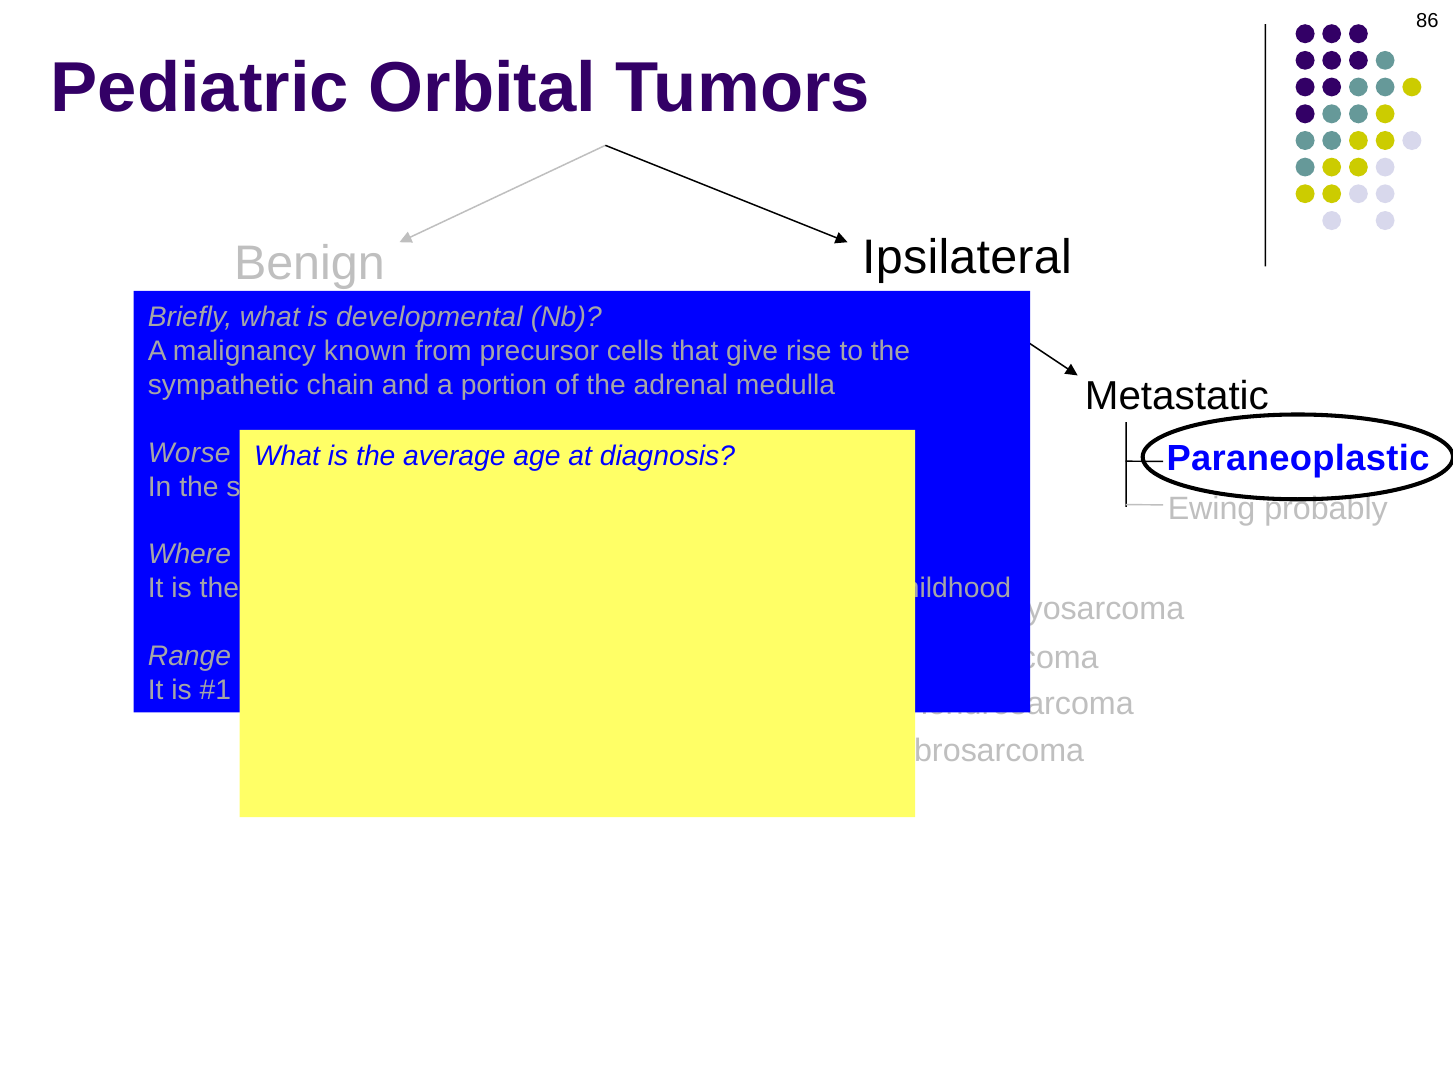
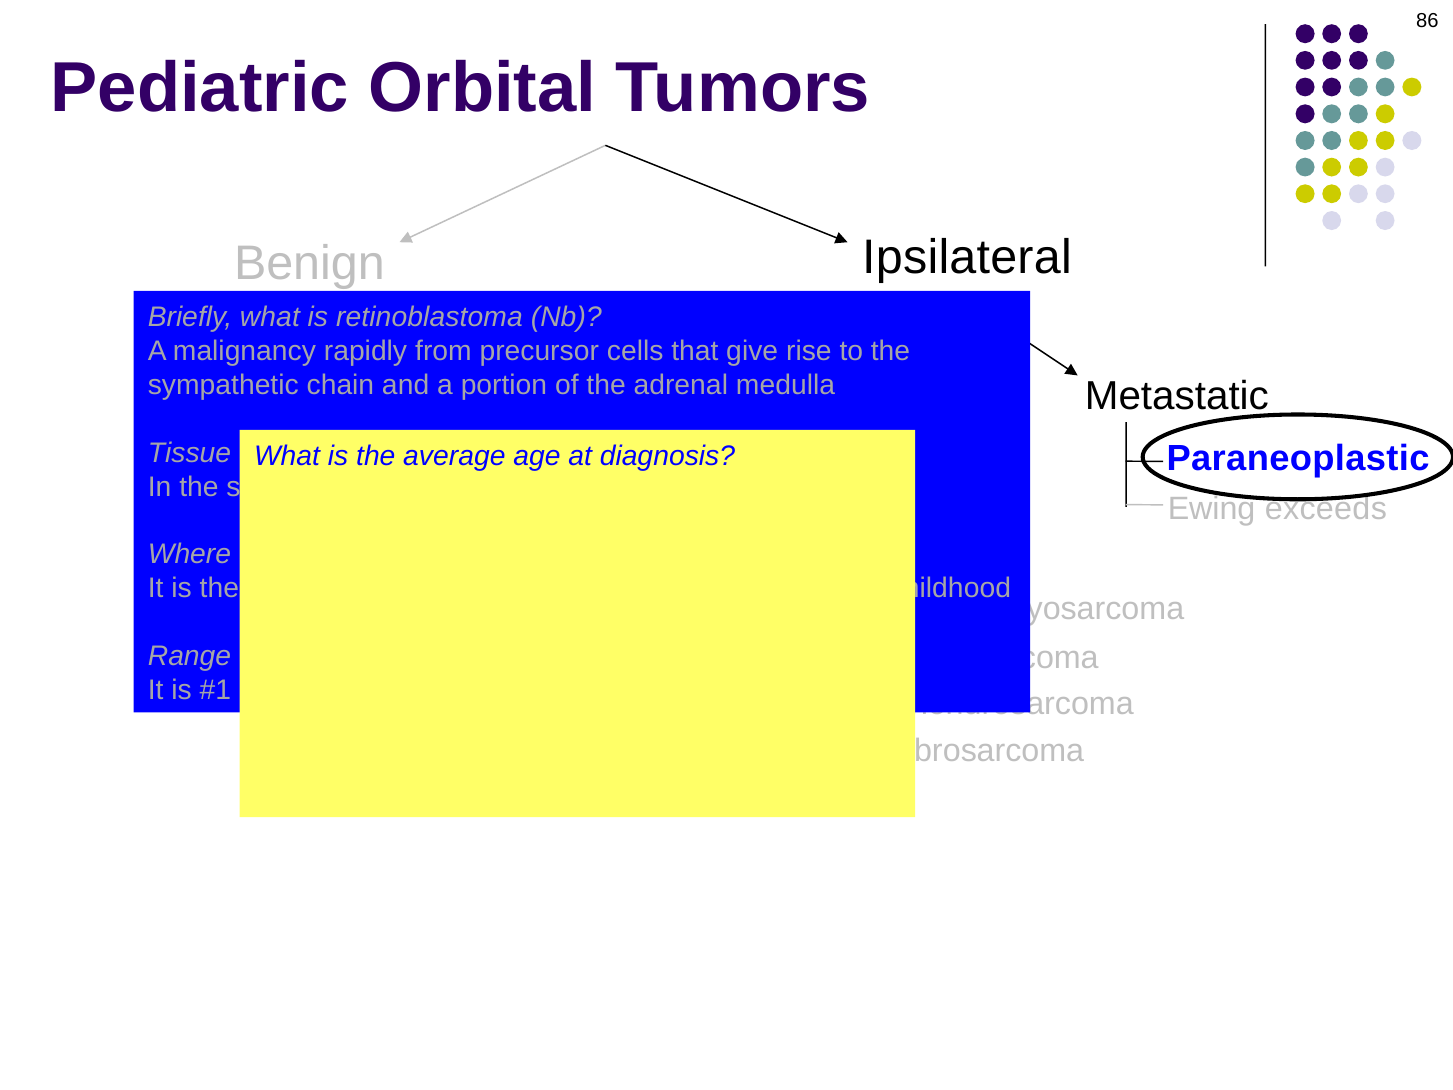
developmental: developmental -> retinoblastoma (429, 317)
known: known -> rapidly (366, 351)
Worse: Worse -> Tissue (189, 453)
probably: probably -> exceeds (1326, 509)
